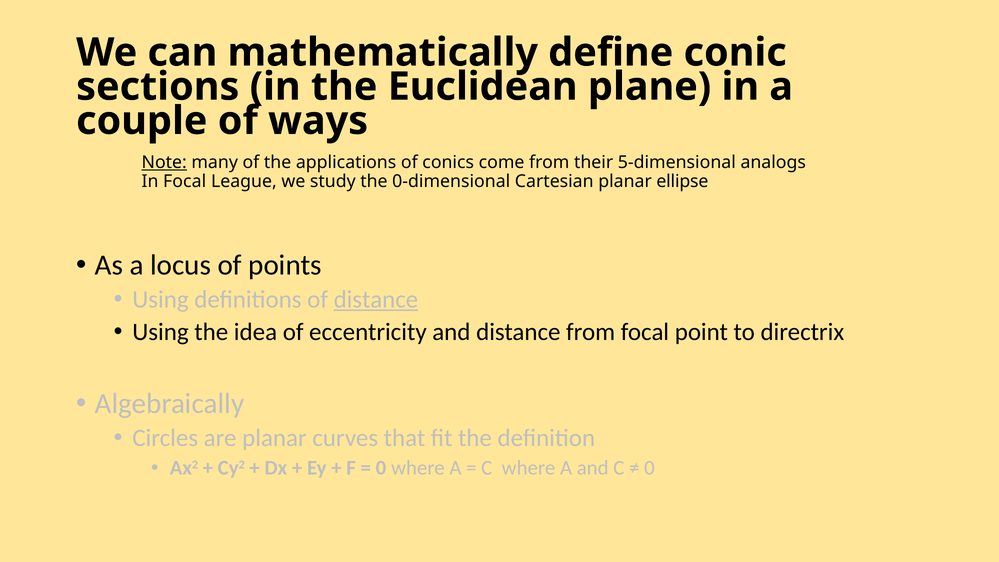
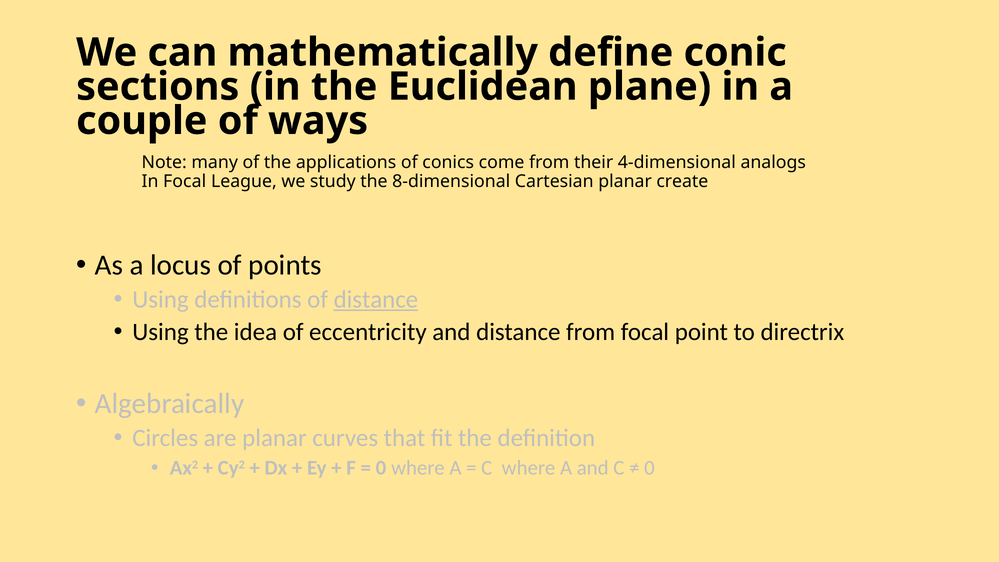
Note underline: present -> none (164, 162)
5-dimensional: 5-dimensional -> 4-dimensional (677, 162)
0-dimensional: 0-dimensional -> 8-dimensional (451, 181)
ellipse: ellipse -> create (682, 181)
